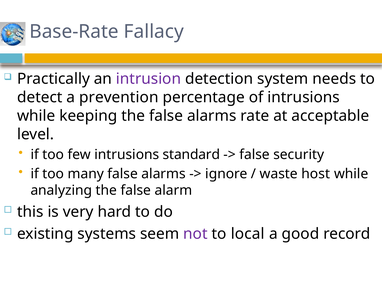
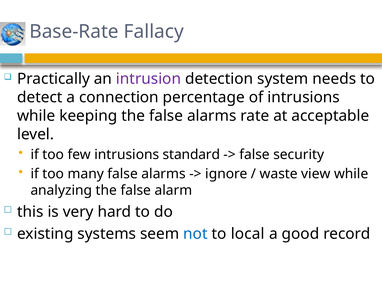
prevention: prevention -> connection (119, 98)
host: host -> view (316, 174)
not colour: purple -> blue (195, 234)
